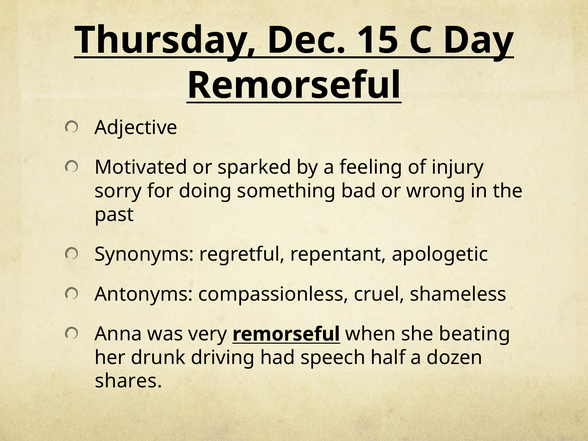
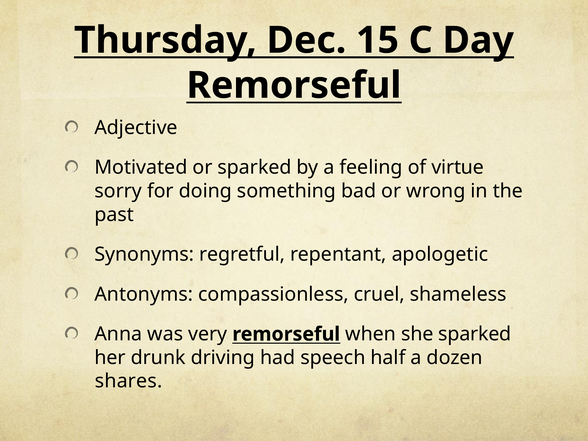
injury: injury -> virtue (458, 168)
she beating: beating -> sparked (475, 334)
